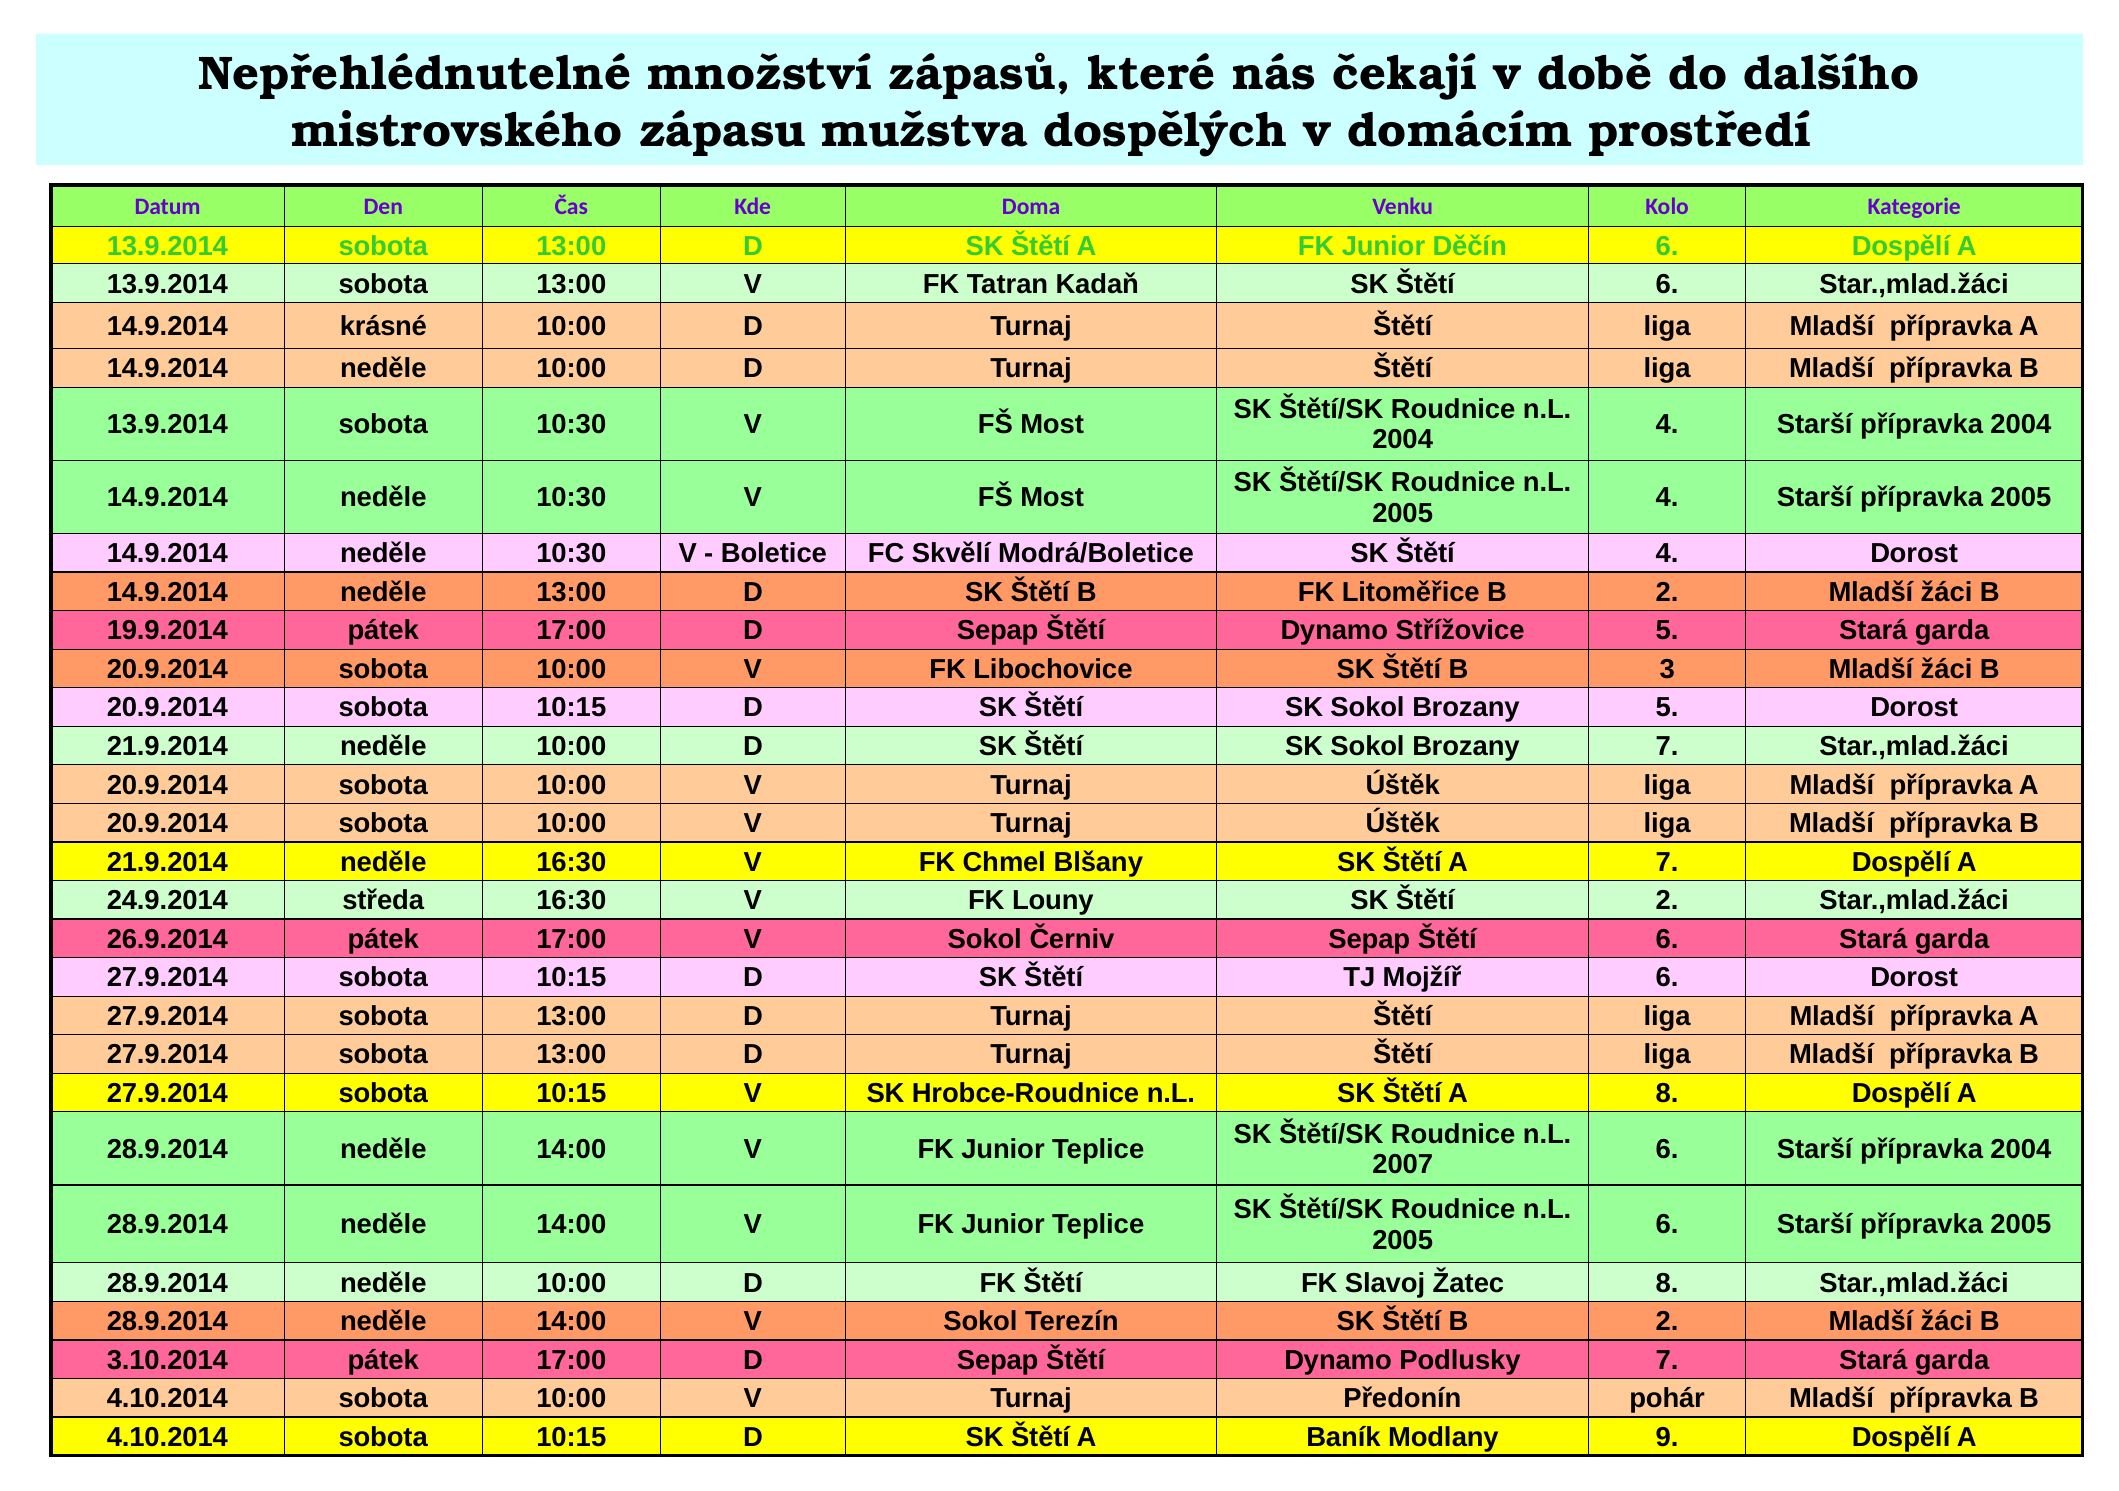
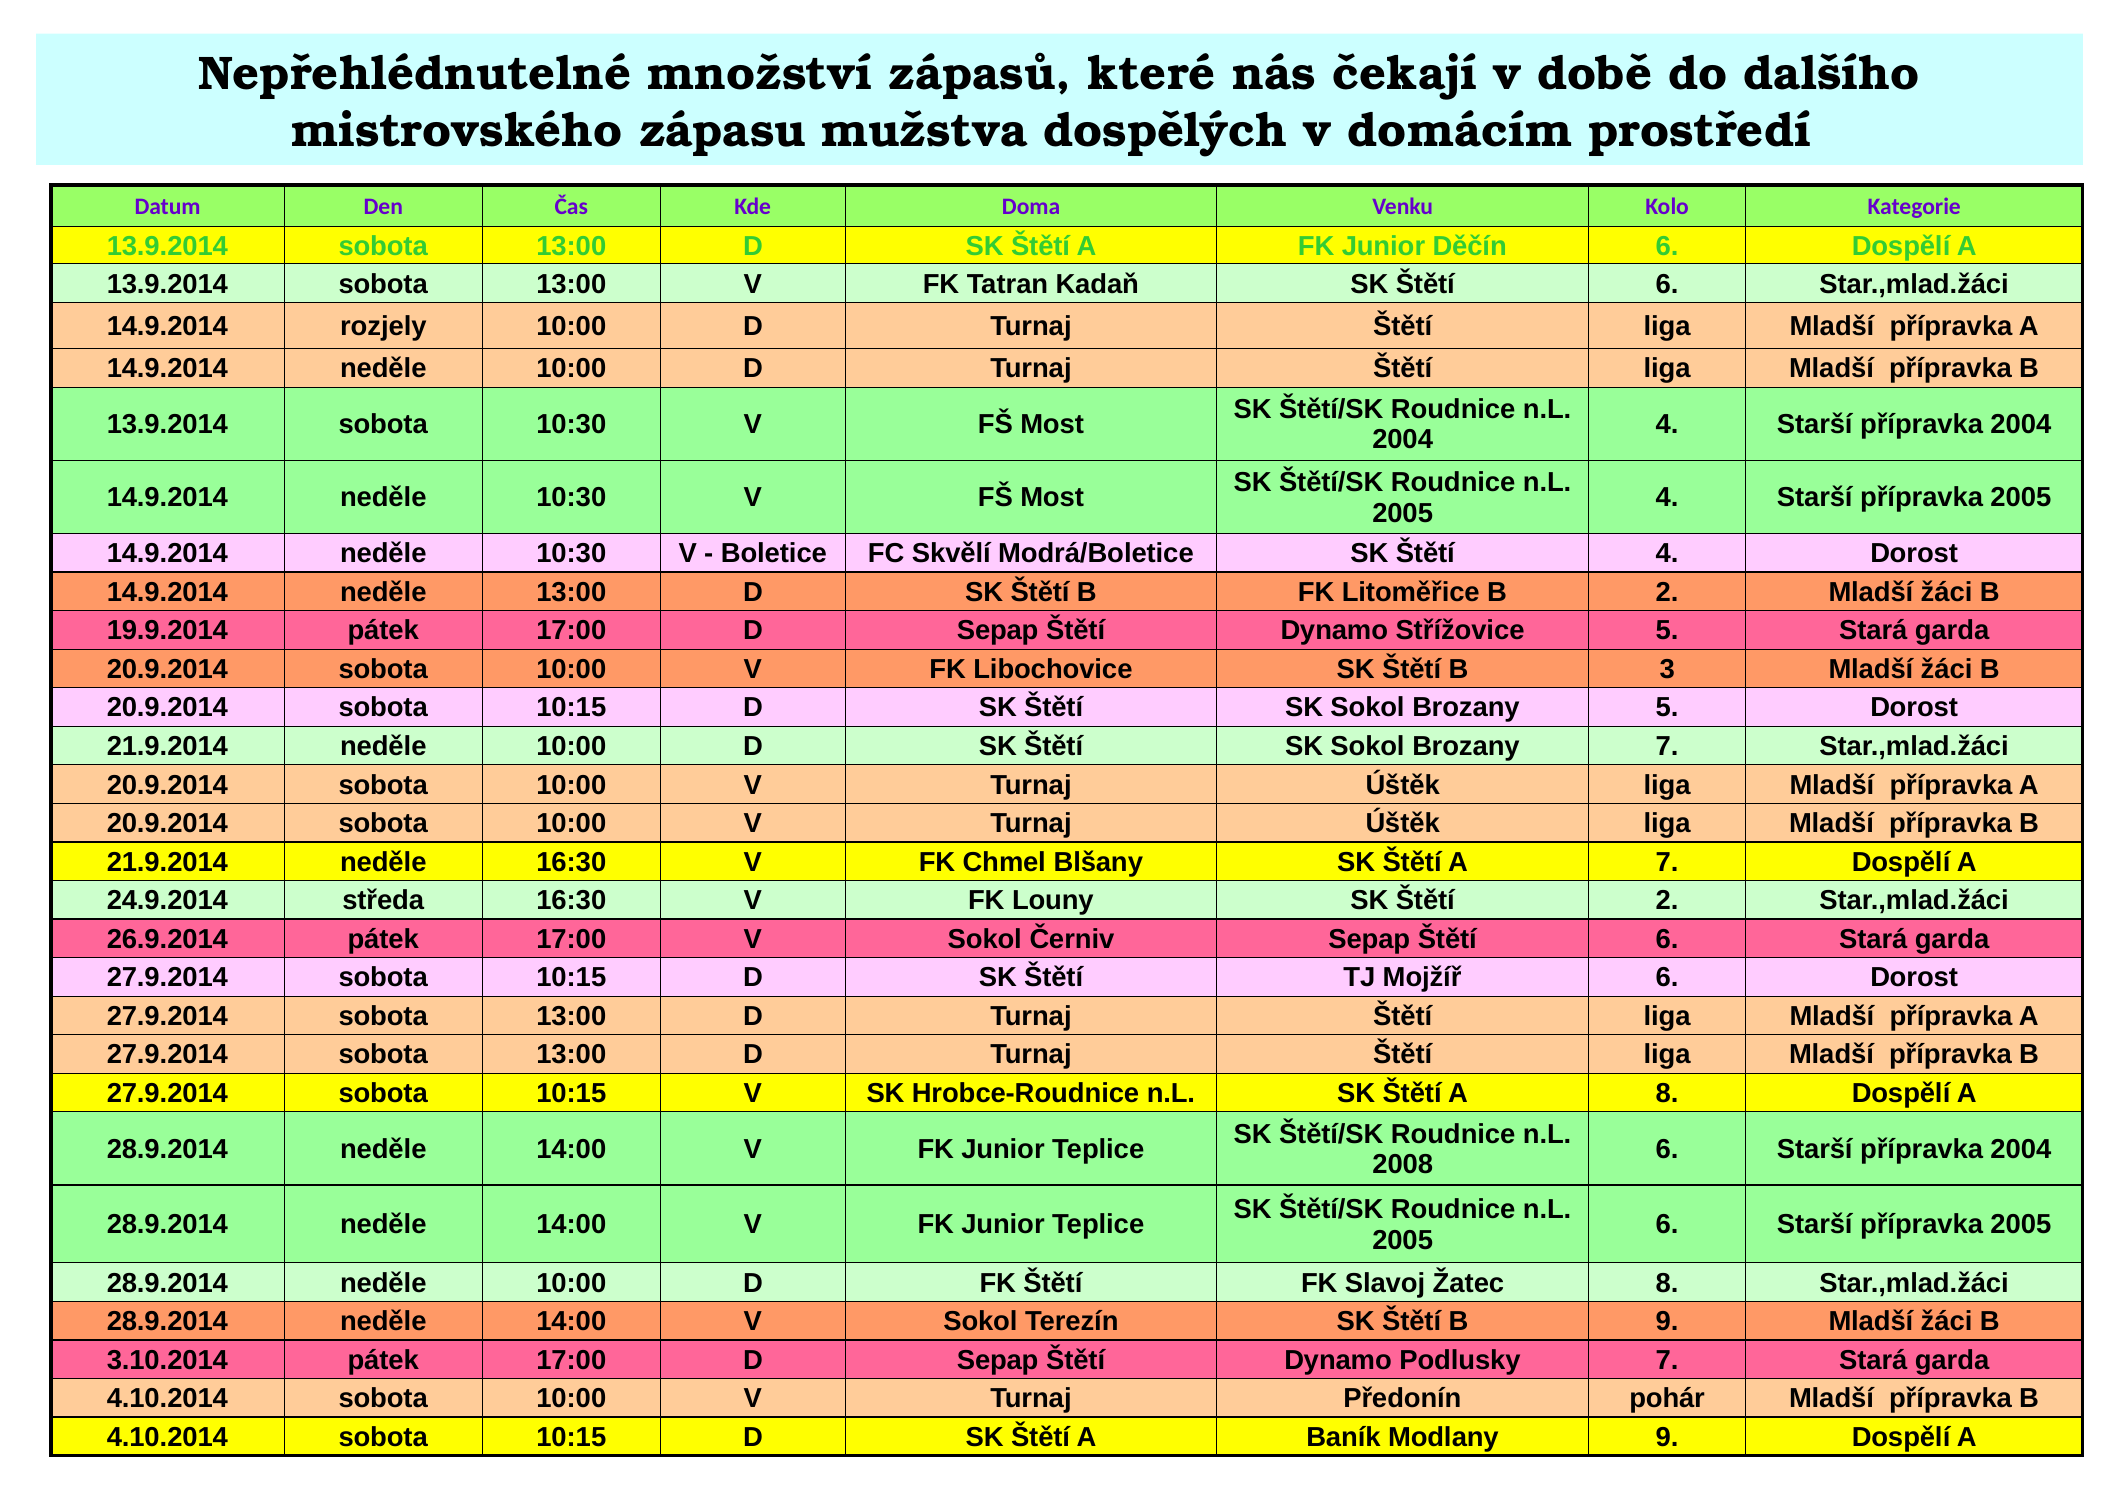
krásné: krásné -> rozjely (383, 326)
2007: 2007 -> 2008 (1403, 1165)
Štětí B 2: 2 -> 9 (1667, 1322)
